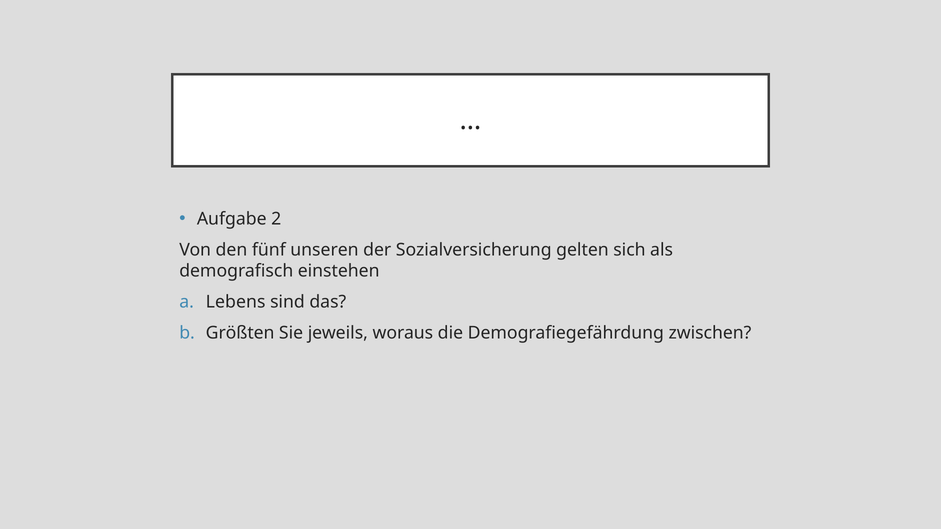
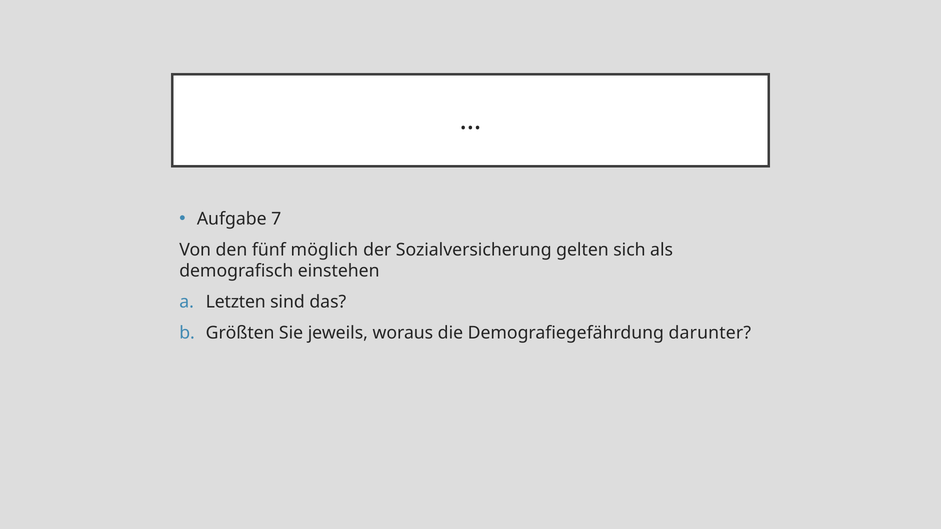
2: 2 -> 7 (276, 219)
unseren: unseren -> möglich (324, 250)
Lebens: Lebens -> Letzten (236, 302)
zwischen: zwischen -> darunter (710, 333)
